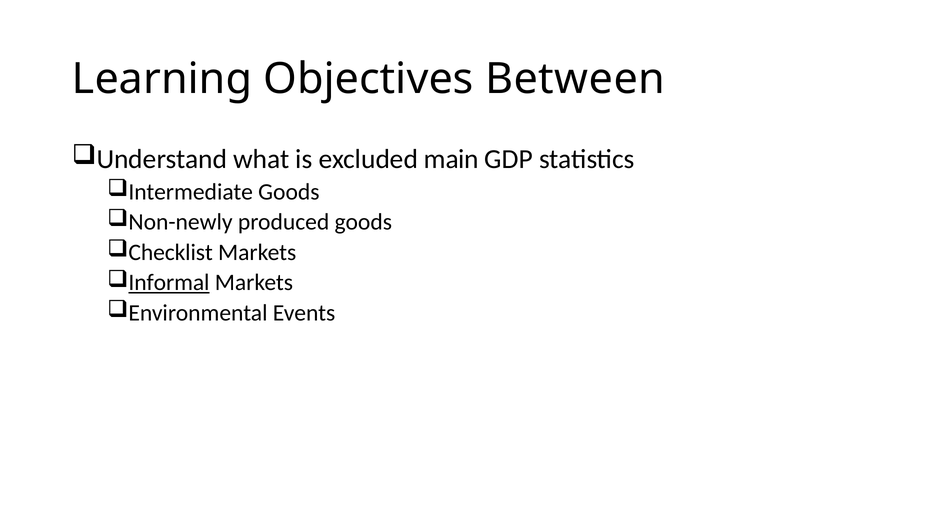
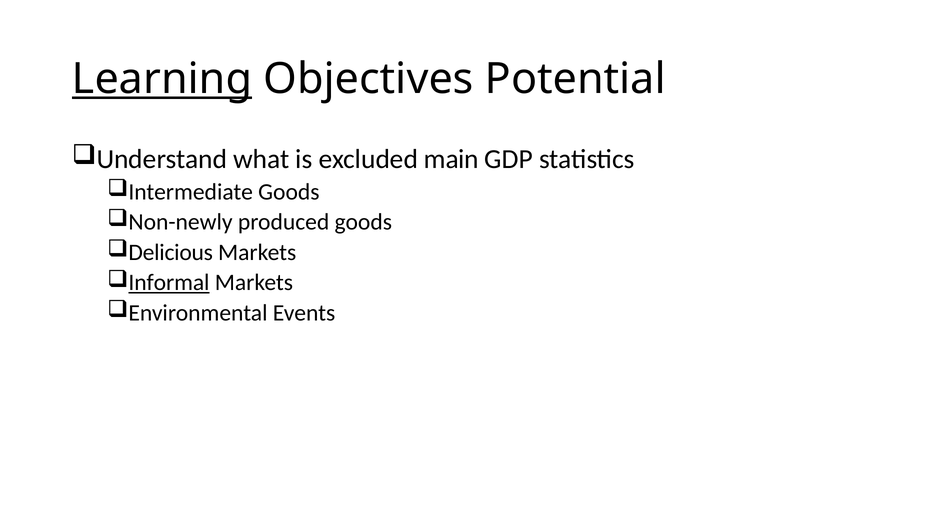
Learning underline: none -> present (162, 79)
Between: Between -> Potential (575, 79)
Checklist: Checklist -> Delicious (171, 253)
